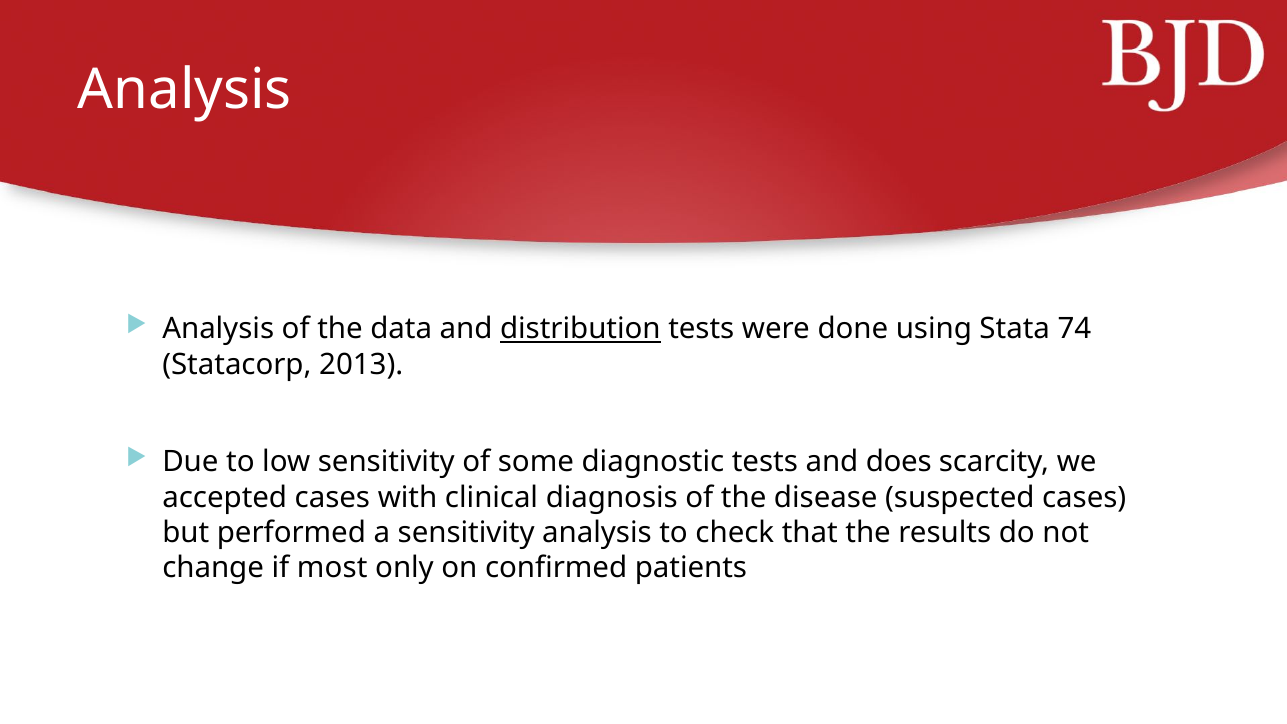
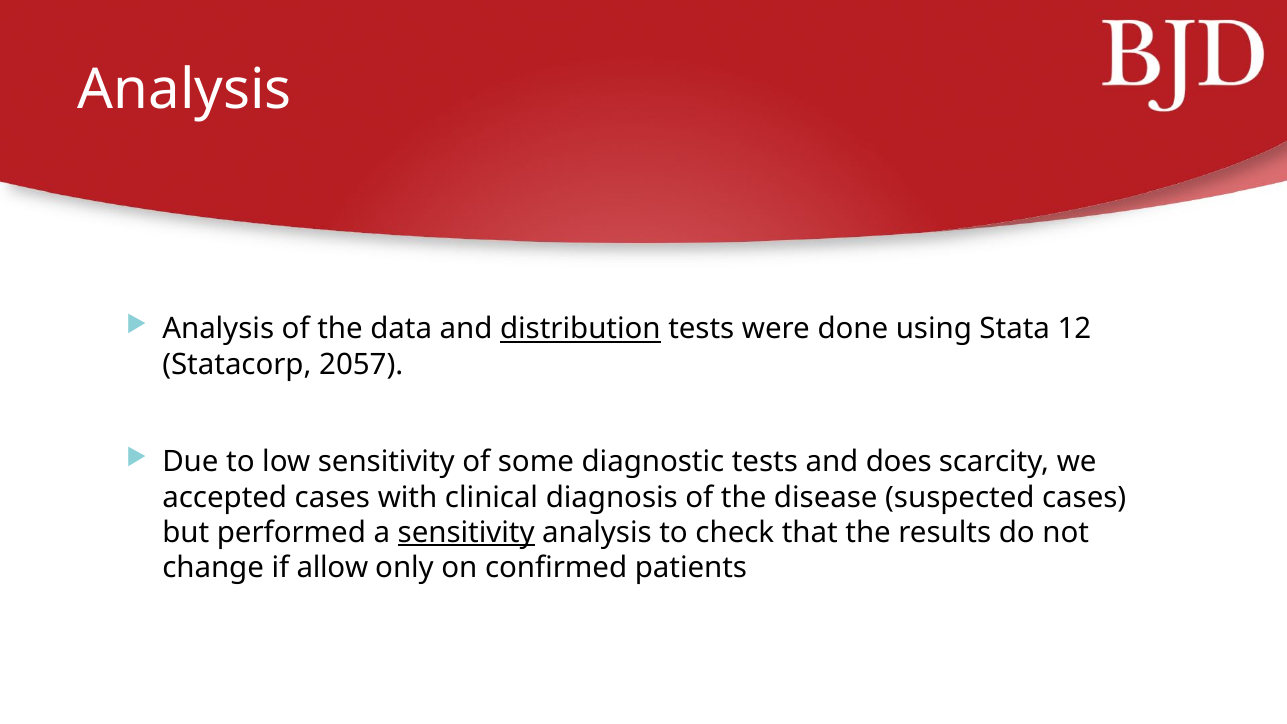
74: 74 -> 12 (1074, 329)
2013: 2013 -> 2057 (361, 364)
sensitivity underline: none -> present (466, 533)
most: most -> allow (332, 568)
